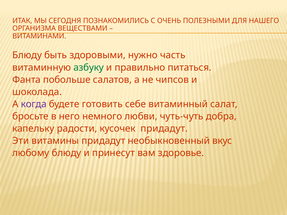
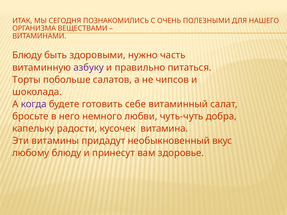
азбуку colour: green -> purple (89, 68)
Фанта: Фанта -> Торты (27, 80)
кусочек придадут: придадут -> витамина (164, 129)
